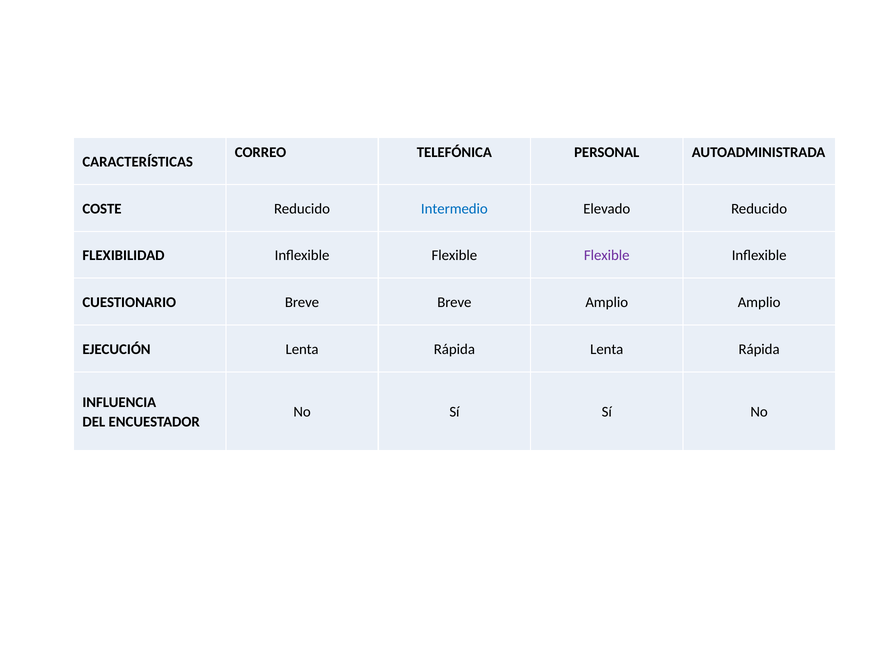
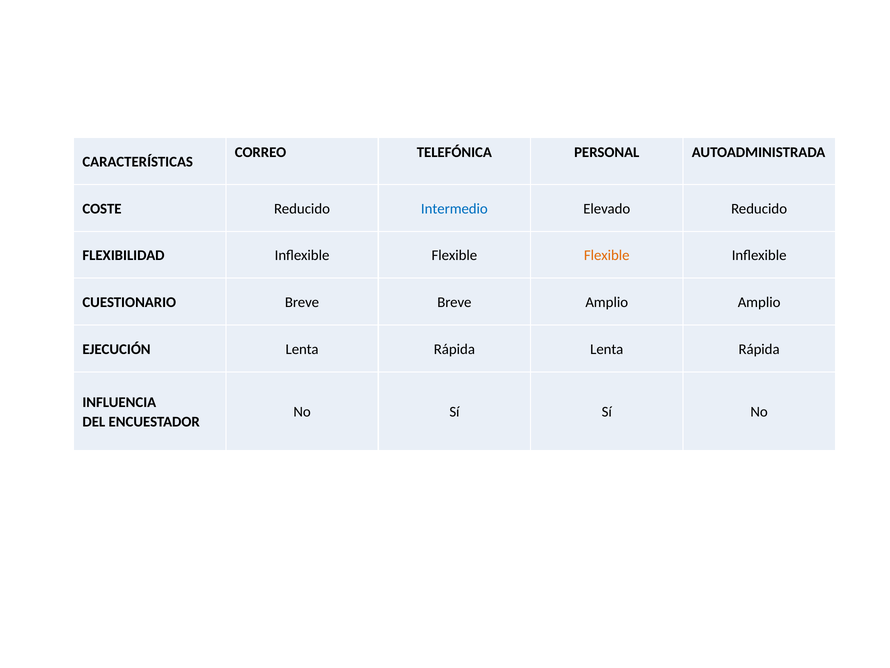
Flexible colour: purple -> orange (607, 255)
